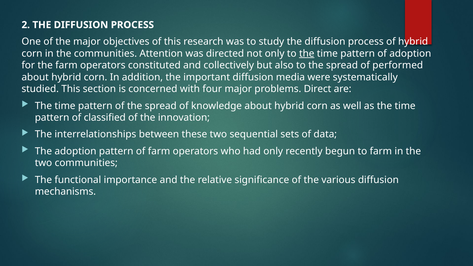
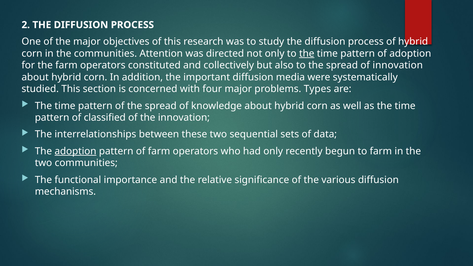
of performed: performed -> innovation (398, 65)
Direct: Direct -> Types (317, 89)
adoption underline: none -> present (75, 151)
